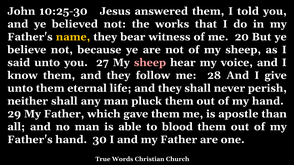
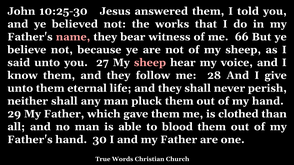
name colour: yellow -> pink (73, 37)
20: 20 -> 66 (242, 37)
apostle: apostle -> clothed (238, 114)
